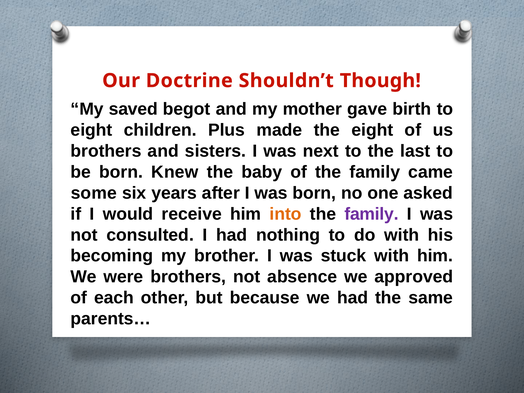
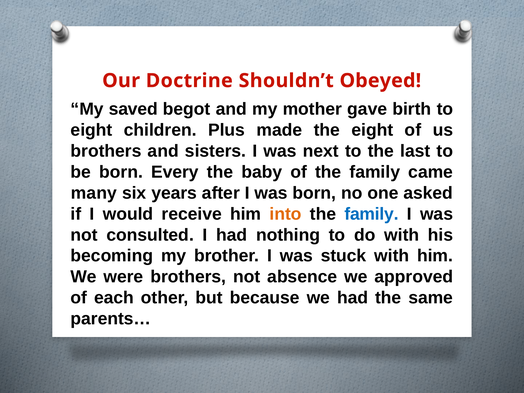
Though: Though -> Obeyed (380, 81)
Knew: Knew -> Every (175, 172)
some: some -> many (94, 193)
family colour: purple -> blue (372, 214)
